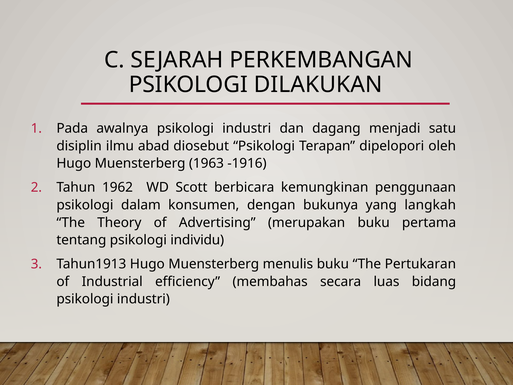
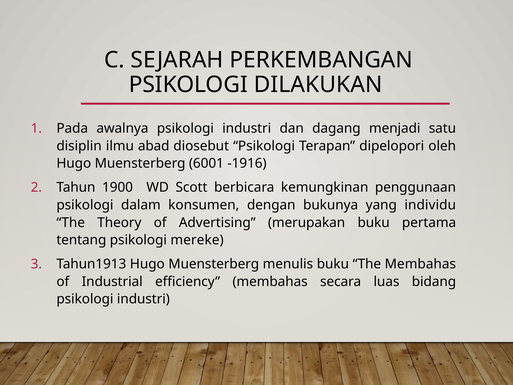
1963: 1963 -> 6001 (206, 163)
1962: 1962 -> 1900 (118, 187)
langkah: langkah -> individu (430, 205)
individu: individu -> mereke (197, 240)
The Pertukaran: Pertukaran -> Membahas (420, 264)
